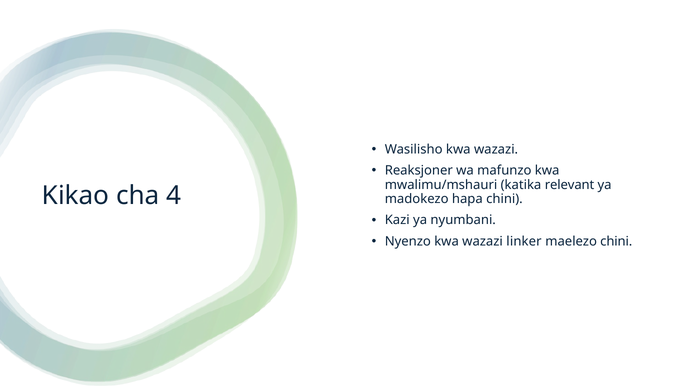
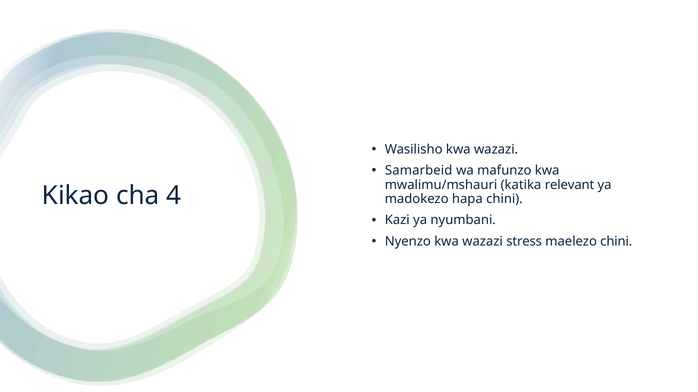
Reaksjoner: Reaksjoner -> Samarbeid (419, 171)
linker: linker -> stress (524, 242)
